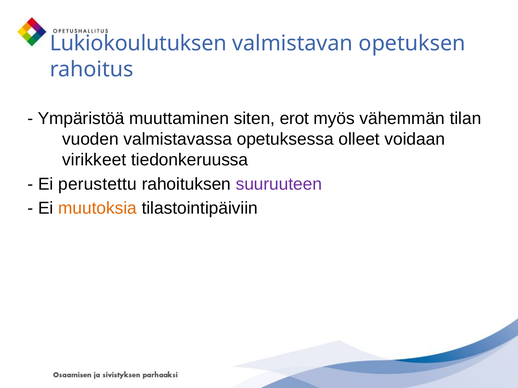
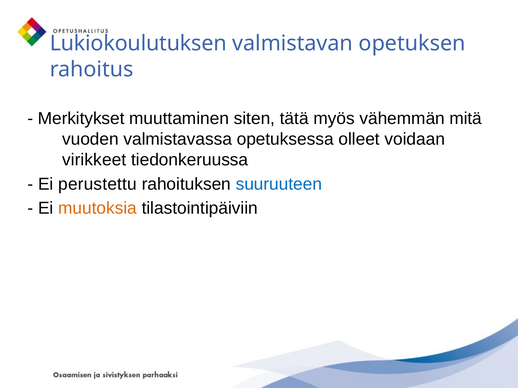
Ympäristöä: Ympäristöä -> Merkitykset (81, 119)
erot: erot -> tätä (294, 119)
tilan: tilan -> mitä (466, 119)
suuruuteen colour: purple -> blue (279, 184)
